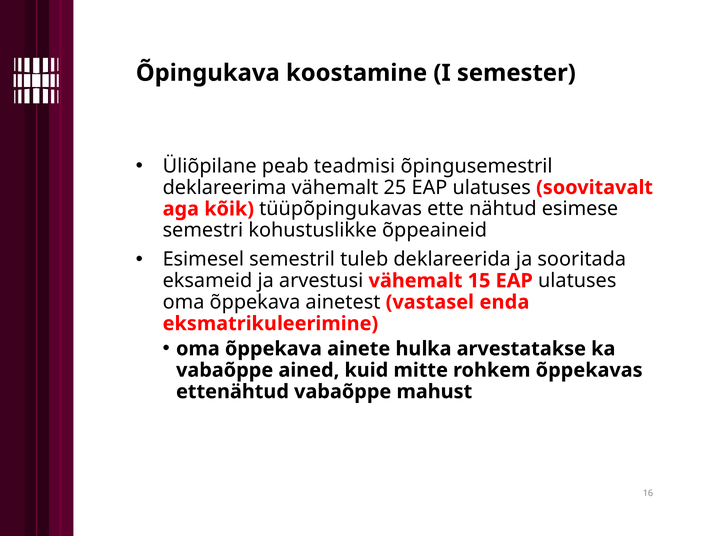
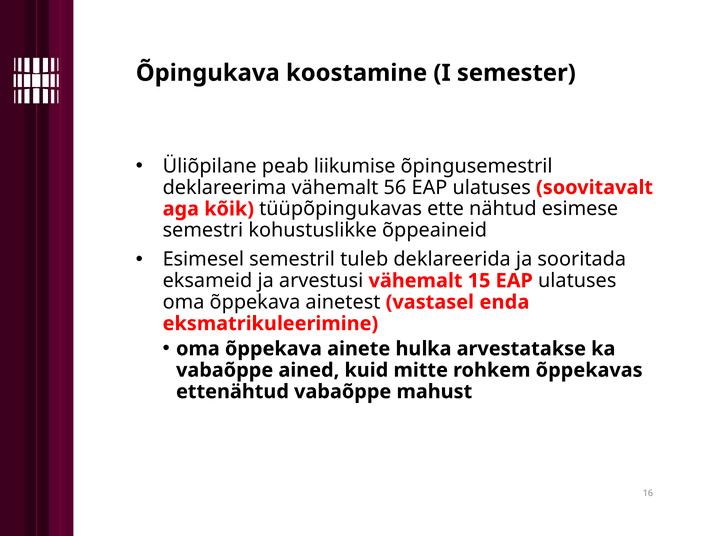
teadmisi: teadmisi -> liikumise (355, 166)
25: 25 -> 56 (395, 188)
